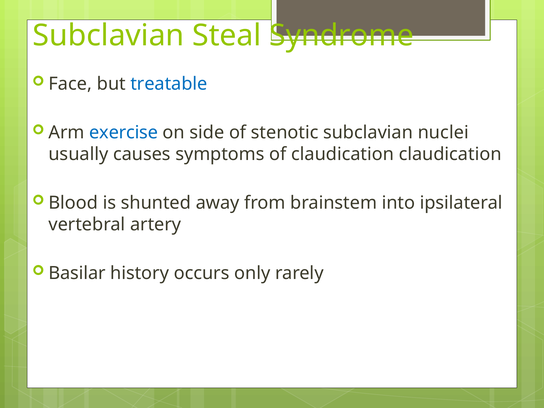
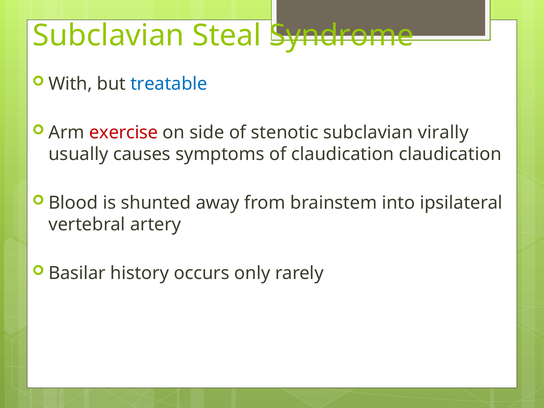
Face: Face -> With (70, 84)
exercise colour: blue -> red (124, 132)
nuclei: nuclei -> virally (443, 132)
